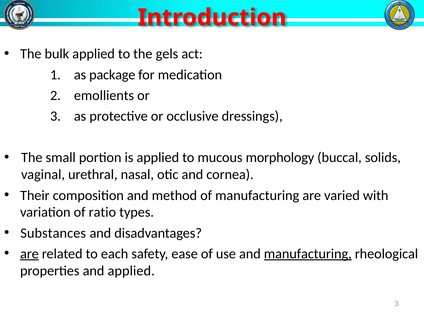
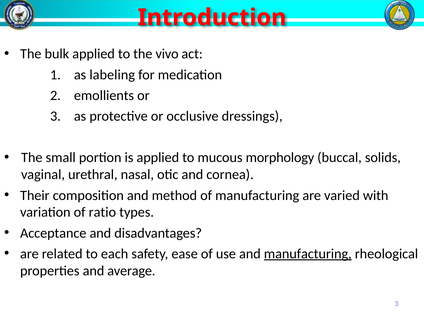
gels: gels -> vivo (167, 54)
package: package -> labeling (112, 75)
Substances: Substances -> Acceptance (53, 233)
are underline: present -> none (29, 254)
and applied: applied -> average (131, 271)
